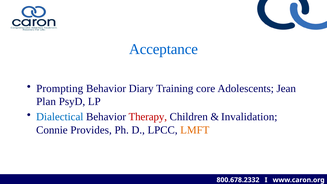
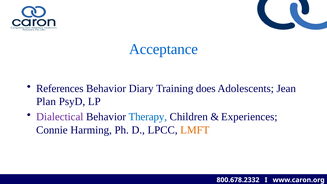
Prompting: Prompting -> References (60, 88)
core: core -> does (206, 88)
Dialectical colour: blue -> purple (60, 117)
Therapy colour: red -> blue (148, 117)
Invalidation: Invalidation -> Experiences (249, 117)
Provides: Provides -> Harming (91, 130)
